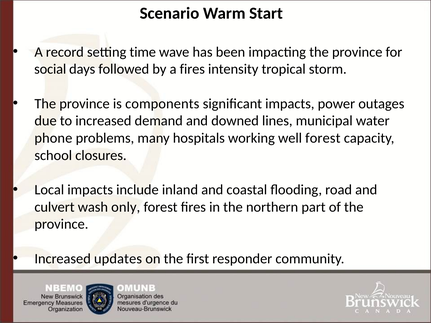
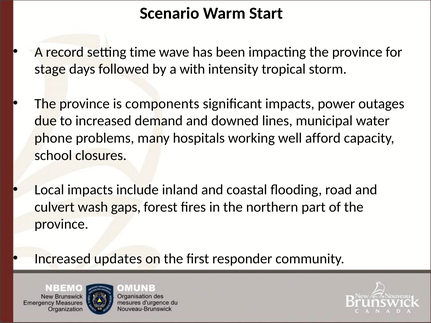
social: social -> stage (50, 69)
a fires: fires -> with (192, 69)
well forest: forest -> afford (323, 138)
only: only -> gaps (126, 207)
